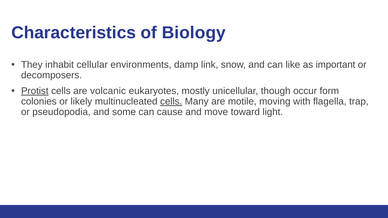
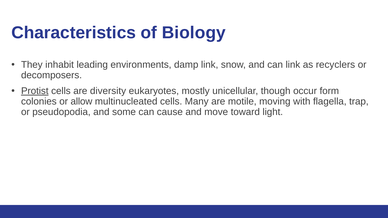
cellular: cellular -> leading (92, 65)
can like: like -> link (293, 65)
important: important -> recyclers (335, 65)
volcanic: volcanic -> diversity (108, 91)
likely: likely -> allow (81, 102)
cells underline: present -> none (171, 102)
